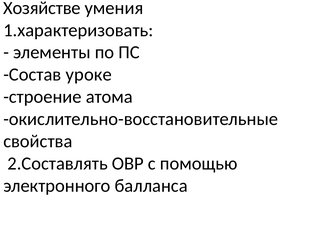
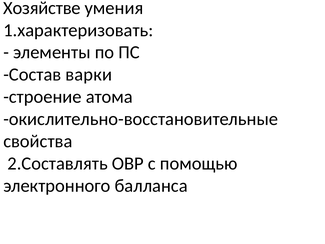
уроке: уроке -> варки (89, 75)
